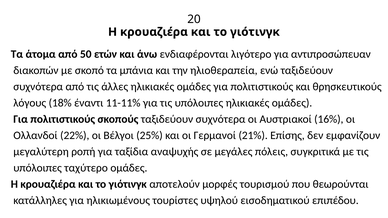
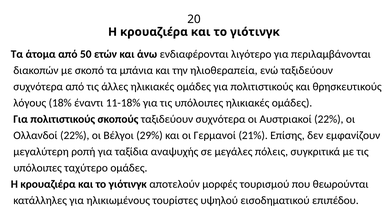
αντιπροσώπευαν: αντιπροσώπευαν -> περιλαμβάνονται (331, 54)
11-11%: 11-11% -> 11-18% (123, 103)
Αυστριακοί 16%: 16% -> 22% (329, 119)
25%: 25% -> 29% (149, 136)
